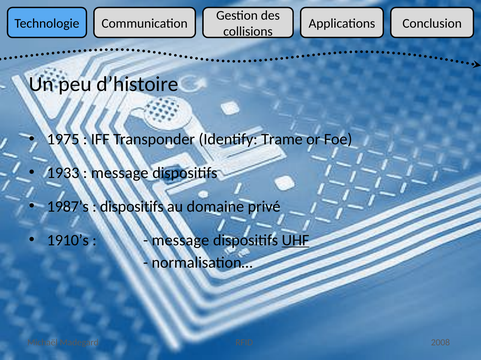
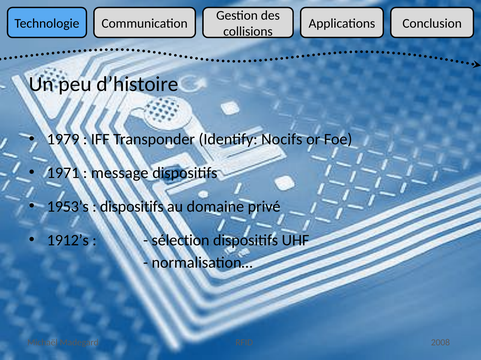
1975: 1975 -> 1979 (63, 140)
Trame: Trame -> Nocifs (282, 140)
1933: 1933 -> 1971 (63, 173)
1987’s: 1987’s -> 1953’s (68, 207)
1910’s: 1910’s -> 1912’s (68, 241)
message: message -> sélection (181, 241)
UHF underline: present -> none (296, 241)
